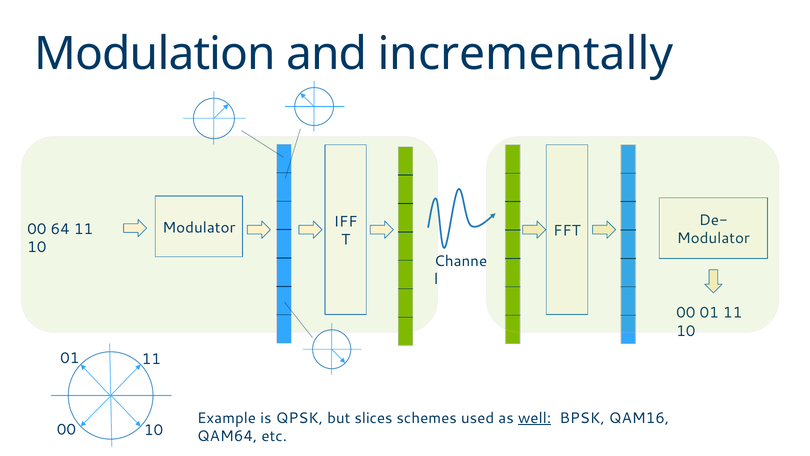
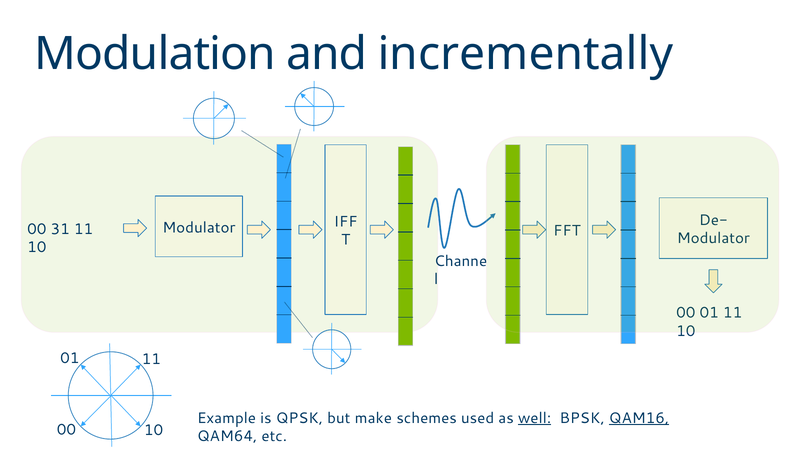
64: 64 -> 31 (60, 229)
slices: slices -> make (373, 418)
QAM16 underline: none -> present (639, 418)
